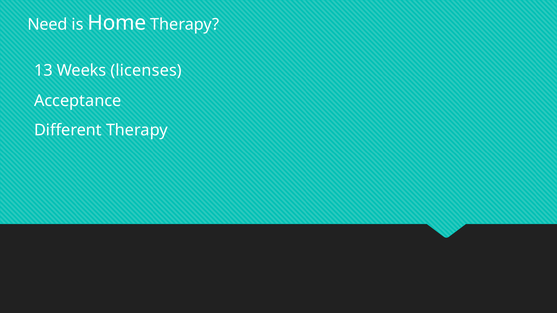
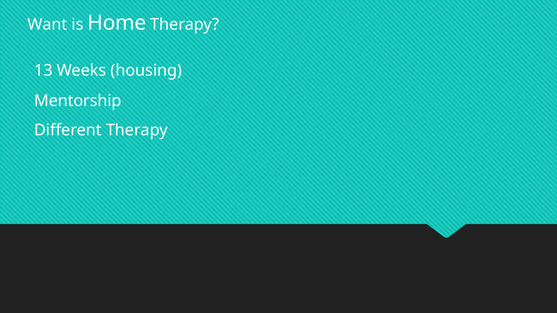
Need: Need -> Want (47, 25)
licenses: licenses -> housing (146, 71)
Acceptance: Acceptance -> Mentorship (78, 101)
